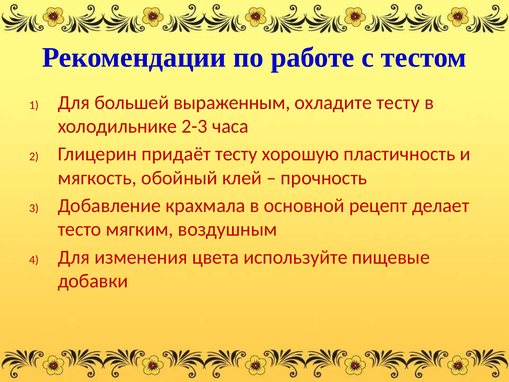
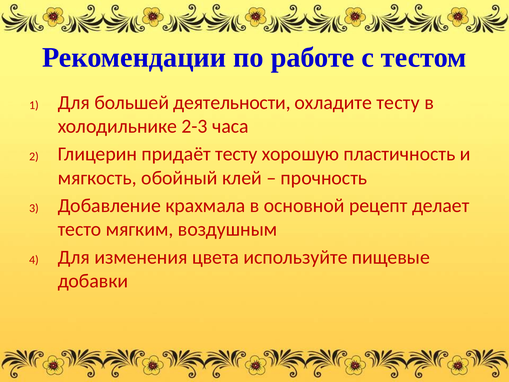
выраженным: выраженным -> деятельности (232, 102)
